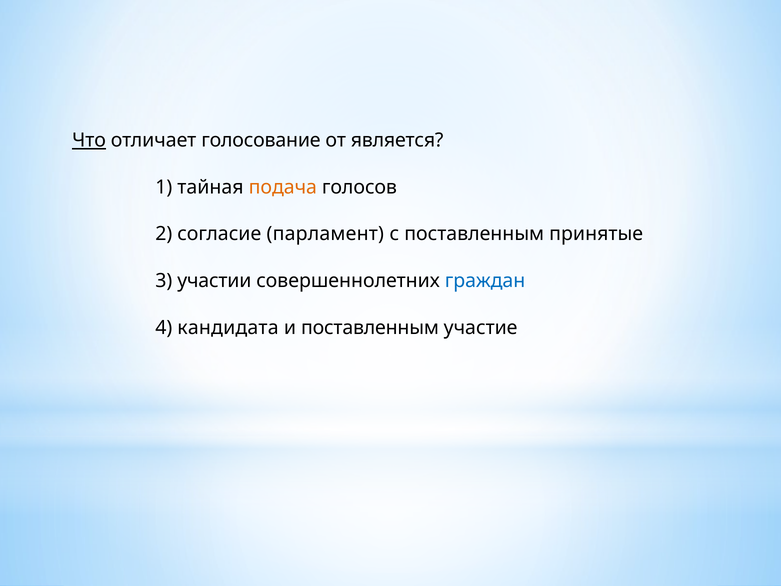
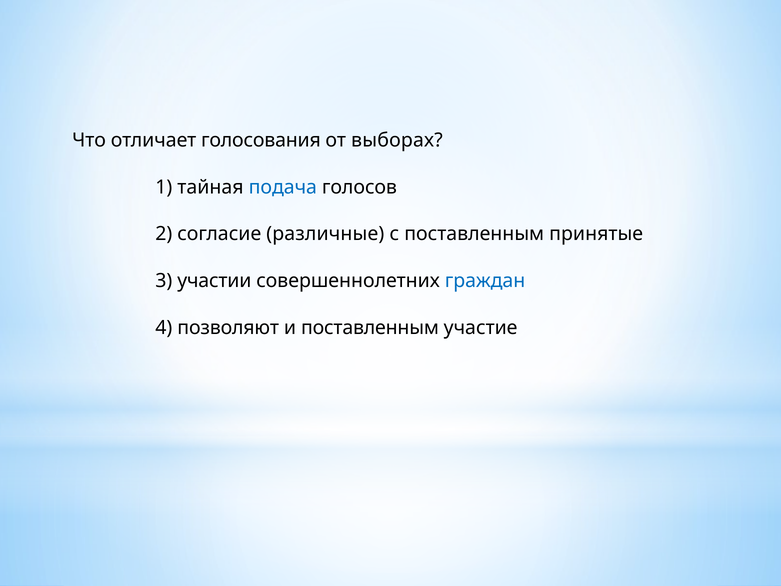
Что underline: present -> none (89, 140)
голосование: голосование -> голосования (261, 140)
является: является -> выборах (397, 140)
подача colour: orange -> blue (283, 187)
парламент: парламент -> различные (325, 234)
кандидата: кандидата -> позволяют (228, 328)
